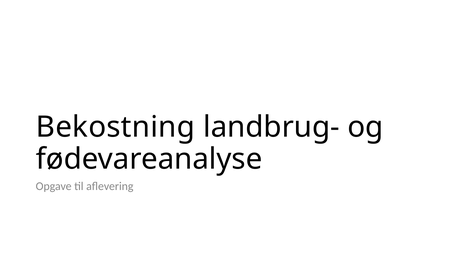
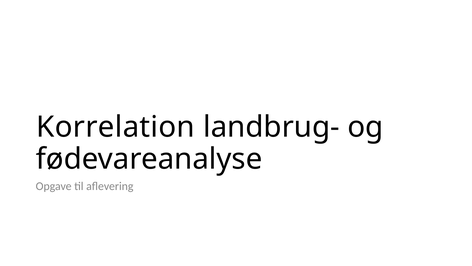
Bekostning: Bekostning -> Korrelation (115, 127)
